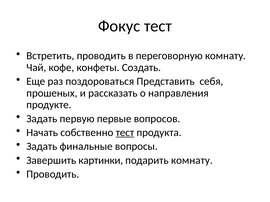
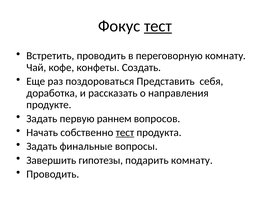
тест underline: none -> present (158, 26)
прошеных: прошеных -> доработка (52, 93)
первые: первые -> раннем (114, 119)
картинки: картинки -> гипотезы (101, 161)
